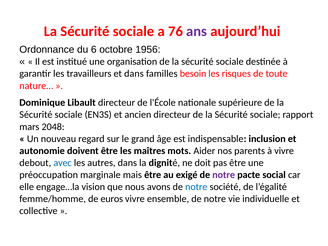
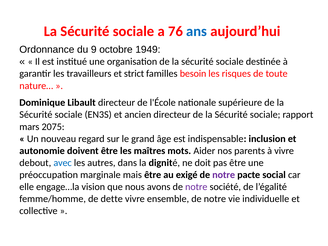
ans colour: purple -> blue (197, 31)
6: 6 -> 9 (94, 50)
1956: 1956 -> 1949 (148, 50)
et dans: dans -> strict (134, 74)
2048: 2048 -> 2075 (53, 127)
notre colour: blue -> purple (196, 187)
euros: euros -> dette (112, 199)
